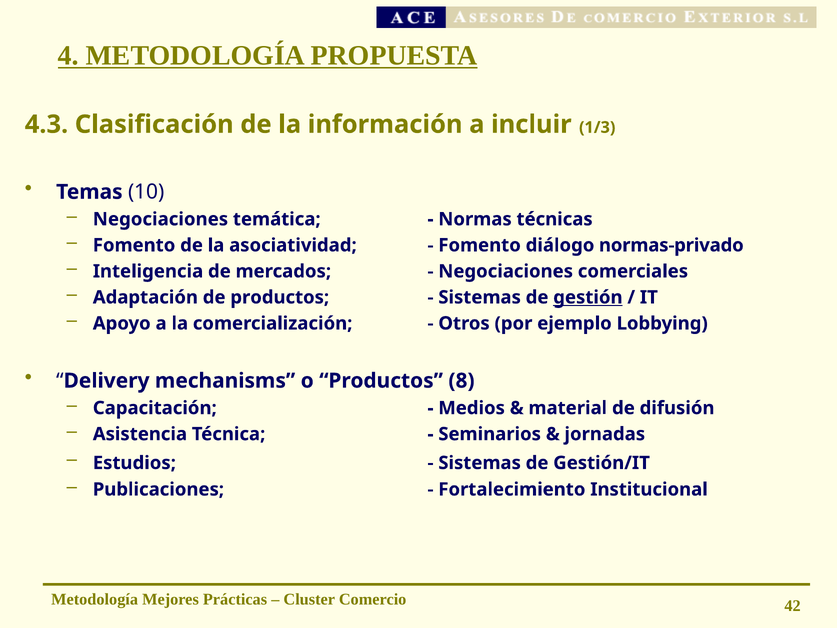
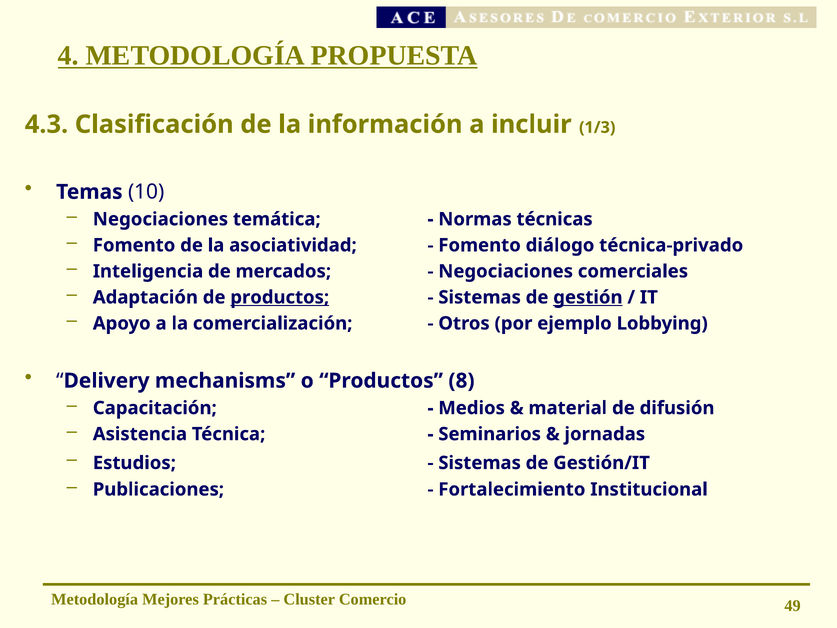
normas-privado: normas-privado -> técnica-privado (671, 245)
productos underline: none -> present (280, 297)
42: 42 -> 49 (793, 606)
